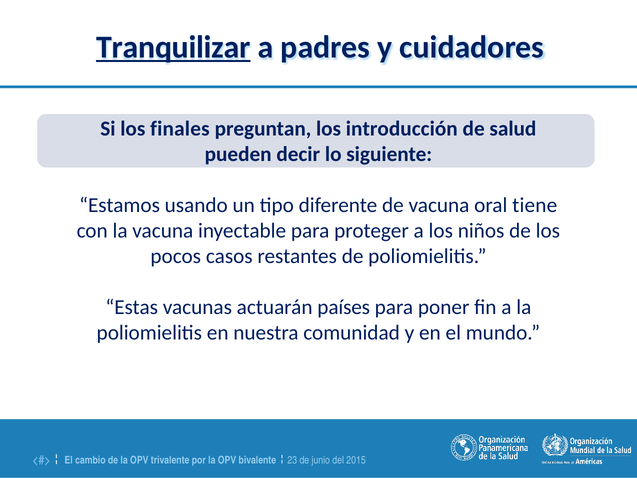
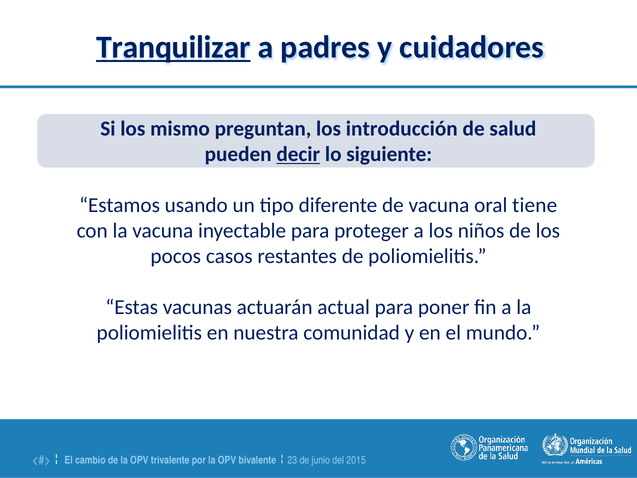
finales: finales -> mismo (180, 129)
decir underline: none -> present (298, 154)
países: países -> actual (344, 307)
